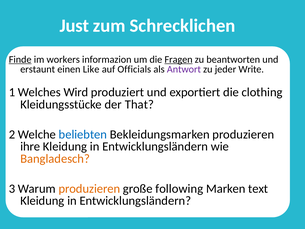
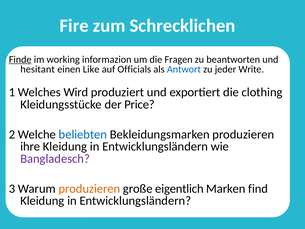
Just: Just -> Fire (74, 26)
workers: workers -> working (63, 59)
Fragen underline: present -> none (179, 59)
erstaunt: erstaunt -> hesitant (38, 69)
Antwort colour: purple -> blue (184, 69)
That: That -> Price (140, 104)
Bangladesch colour: orange -> purple (55, 158)
following: following -> eigentlich (179, 189)
text: text -> find (258, 189)
